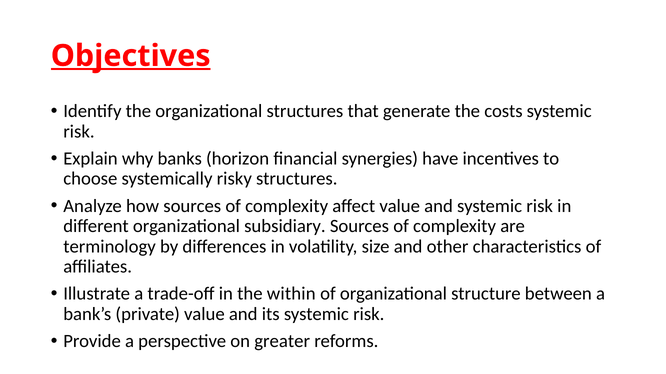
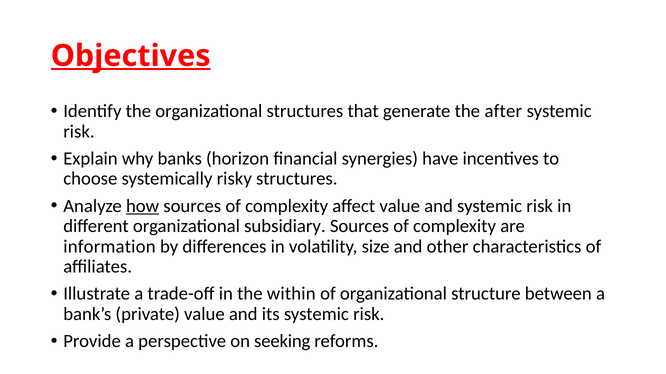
costs: costs -> after (503, 111)
how underline: none -> present (143, 206)
terminology: terminology -> information (109, 247)
greater: greater -> seeking (282, 342)
